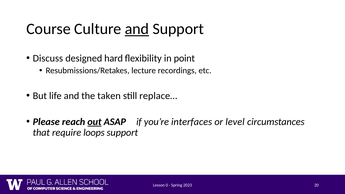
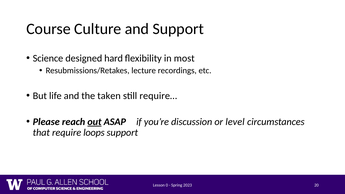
and underline: present -> none (137, 29)
Discuss: Discuss -> Science (48, 58)
point: point -> most (184, 58)
replace…: replace… -> require… (158, 96)
interfaces: interfaces -> discussion (192, 122)
